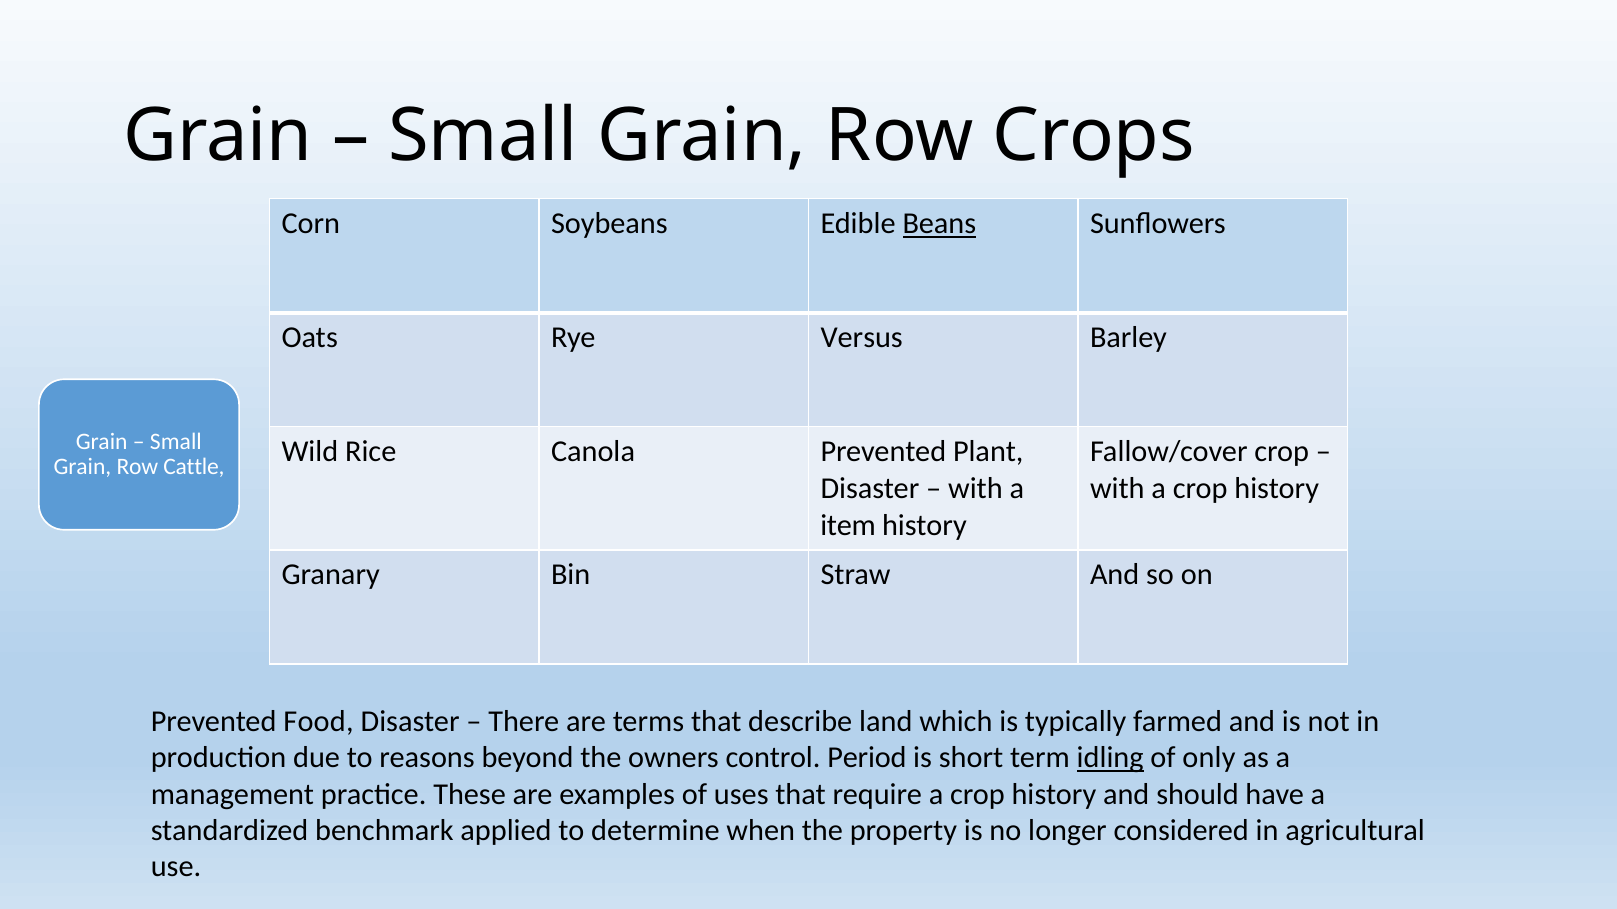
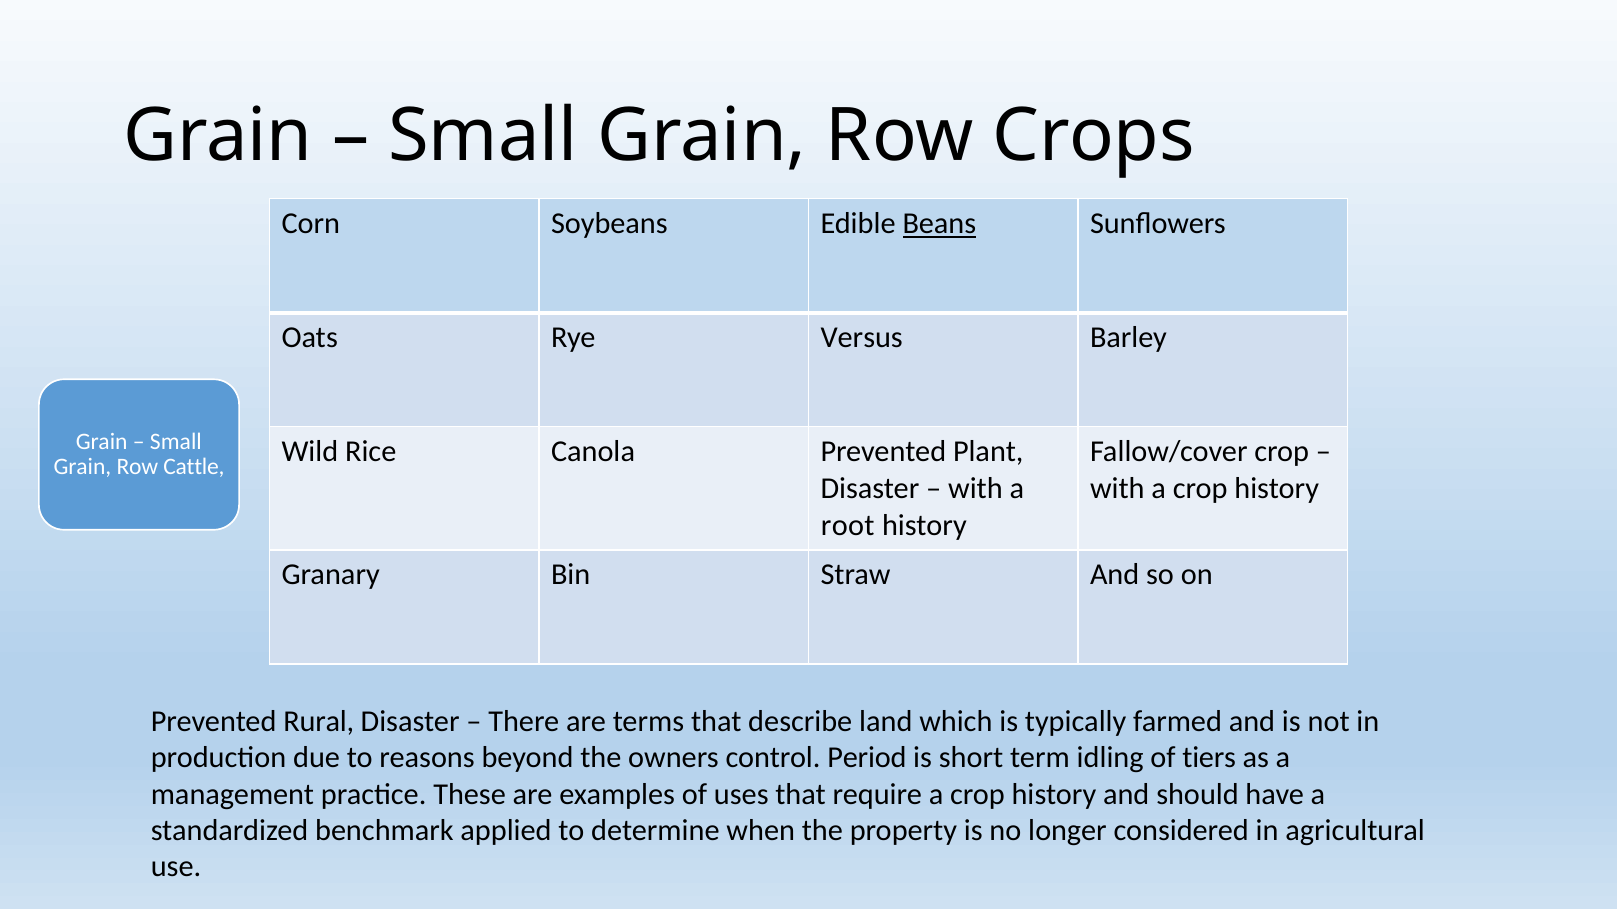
item: item -> root (848, 526)
Food: Food -> Rural (319, 722)
idling underline: present -> none (1110, 758)
only: only -> tiers (1209, 758)
